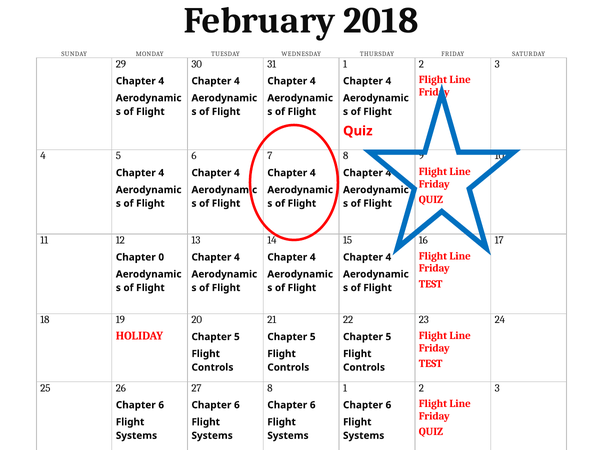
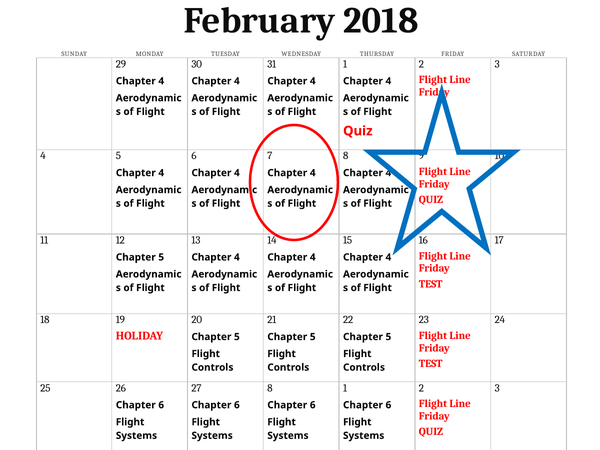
0: 0 -> 5 (161, 257)
